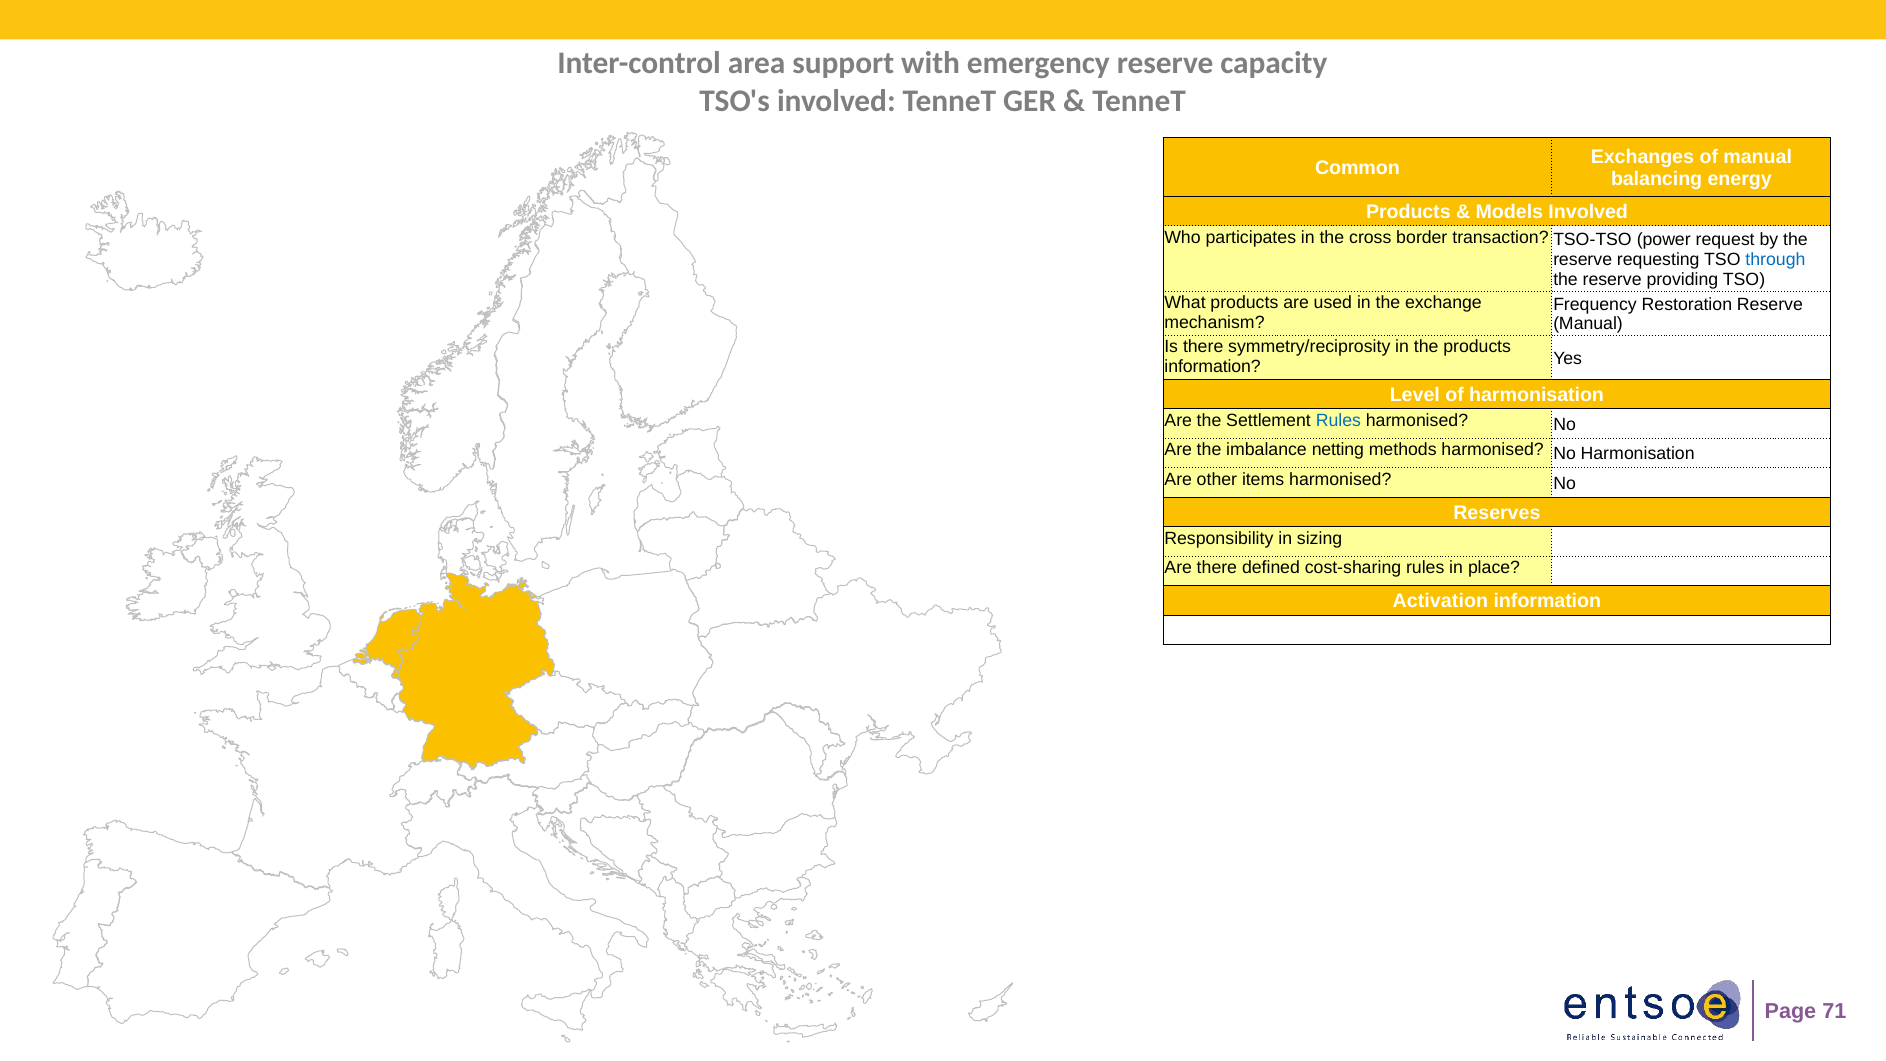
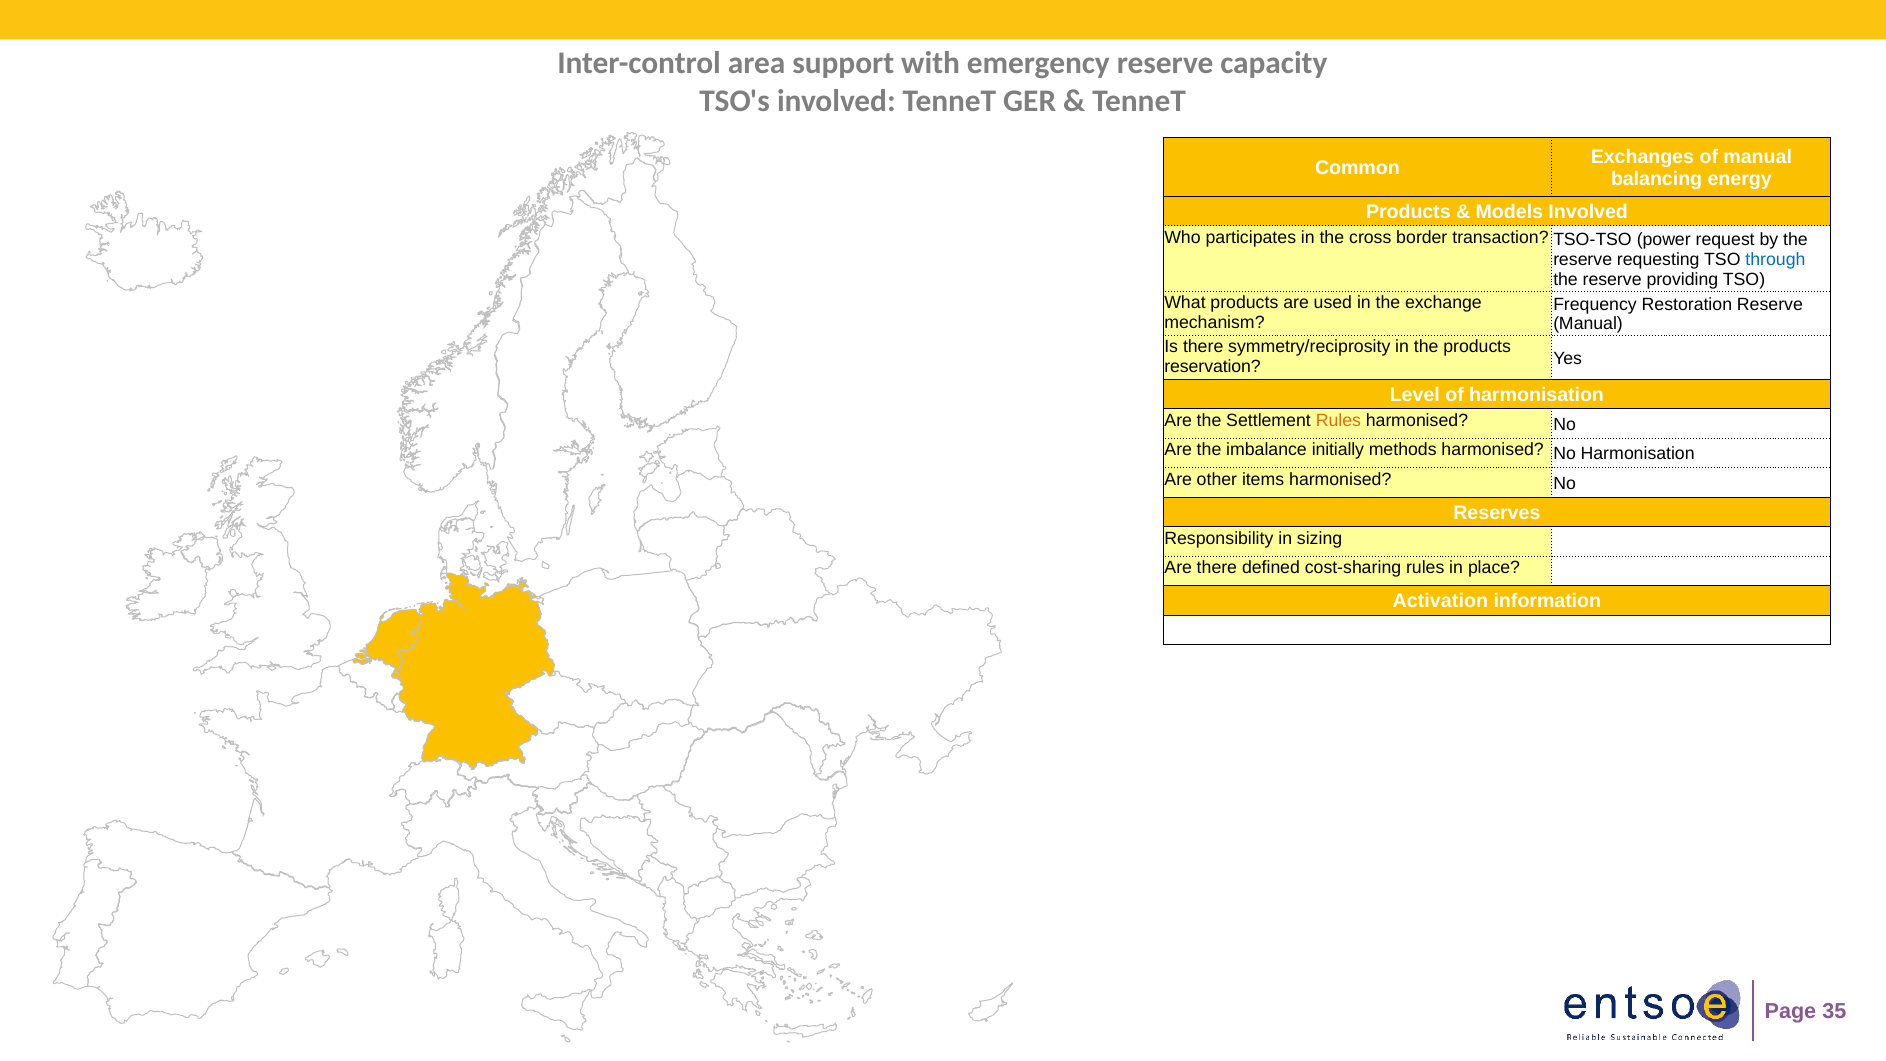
information: information -> reservation (1213, 367)
Rules colour: blue -> orange (1338, 420)
netting: netting -> initially (1338, 450)
71: 71 -> 35 (1834, 1012)
